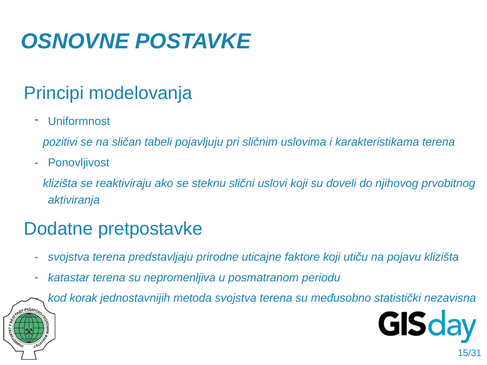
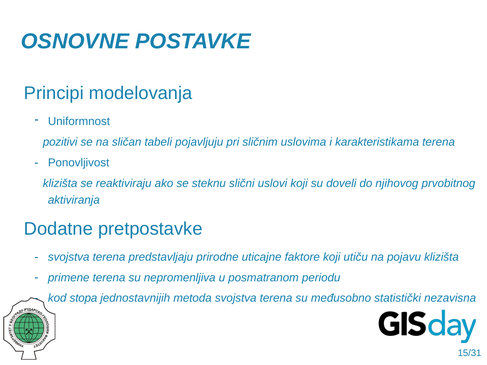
katastar: katastar -> primene (69, 278)
korak: korak -> stopa (83, 298)
